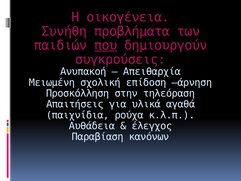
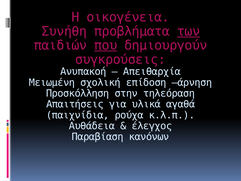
των underline: none -> present (188, 31)
